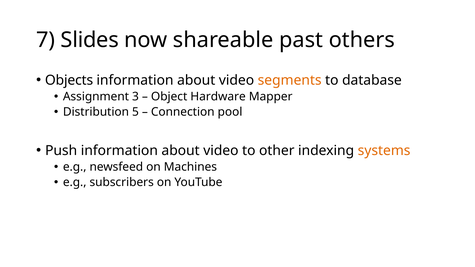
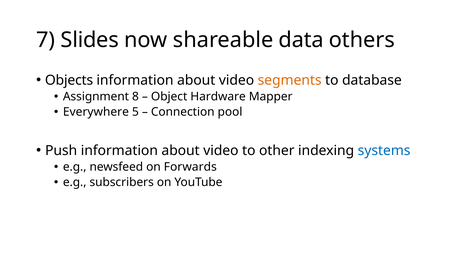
past: past -> data (301, 40)
3: 3 -> 8 (135, 97)
Distribution: Distribution -> Everywhere (96, 112)
systems colour: orange -> blue (384, 151)
Machines: Machines -> Forwards (190, 167)
